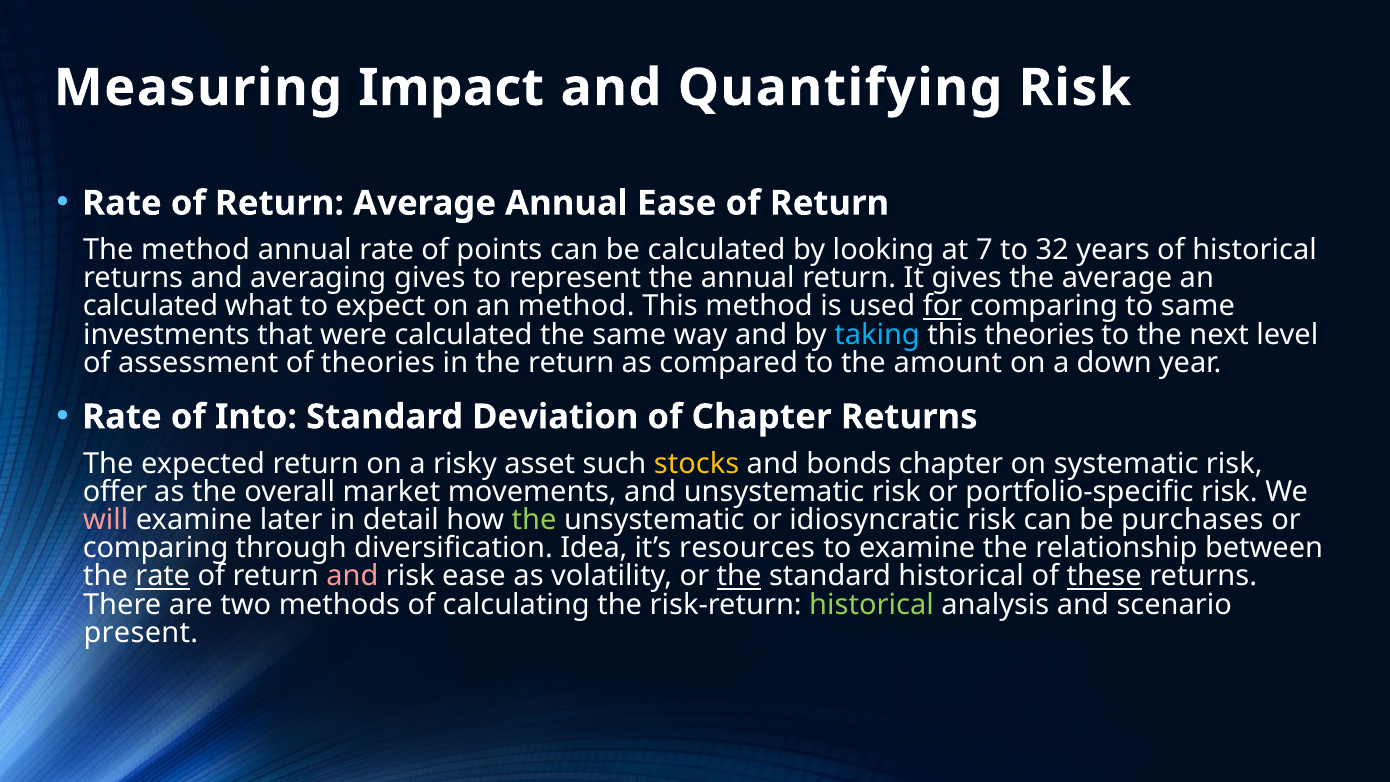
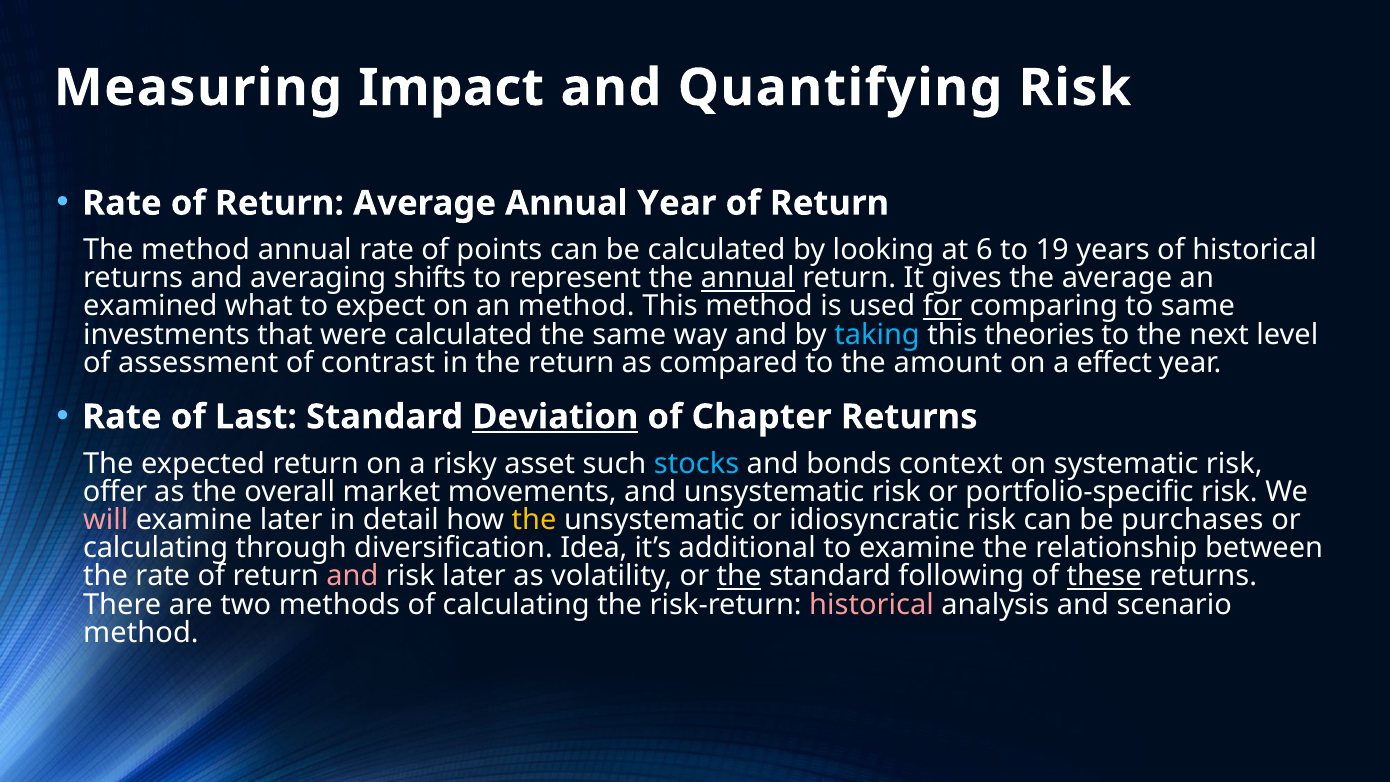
Annual Ease: Ease -> Year (677, 203)
7: 7 -> 6 (984, 250)
32: 32 -> 19 (1052, 250)
averaging gives: gives -> shifts (430, 278)
annual underline: none -> present (748, 278)
calculated: calculated -> examined (150, 306)
of theories: theories -> contrast (378, 363)
down: down -> effect (1114, 363)
Into: Into -> Last (256, 417)
Deviation underline: none -> present (555, 417)
stocks colour: yellow -> light blue (697, 464)
bonds chapter: chapter -> context (951, 464)
the colour: light green -> yellow (534, 520)
comparing: comparing -> calculating (156, 548)
resources: resources -> additional (747, 548)
rate underline: present -> none (163, 576)
risk ease: ease -> later (474, 576)
standard historical: historical -> following (961, 576)
historical colour: light green -> pink (872, 605)
present: present -> method (141, 633)
